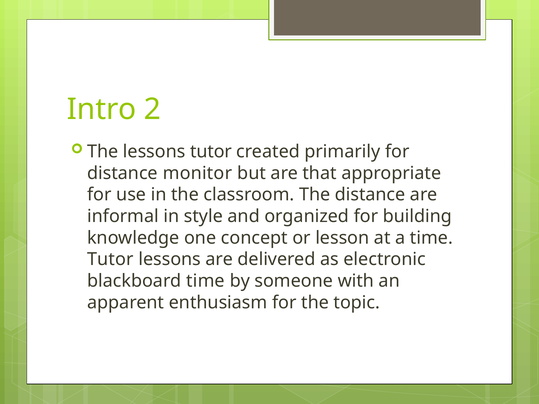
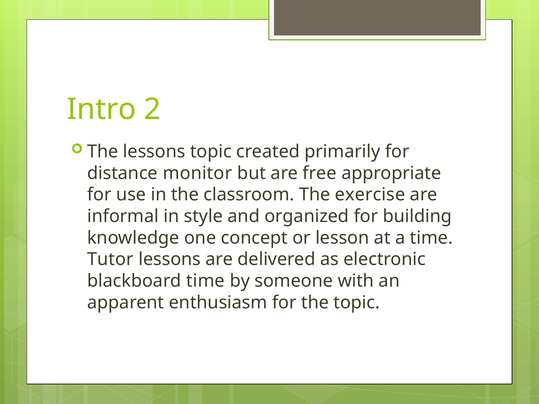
lessons tutor: tutor -> topic (211, 152)
that: that -> free (320, 173)
The distance: distance -> exercise (370, 195)
